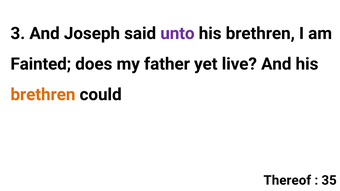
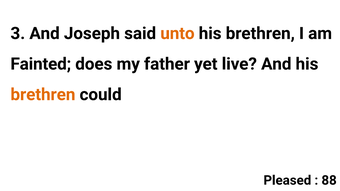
unto colour: purple -> orange (177, 33)
Thereof: Thereof -> Pleased (287, 181)
35: 35 -> 88 (329, 181)
